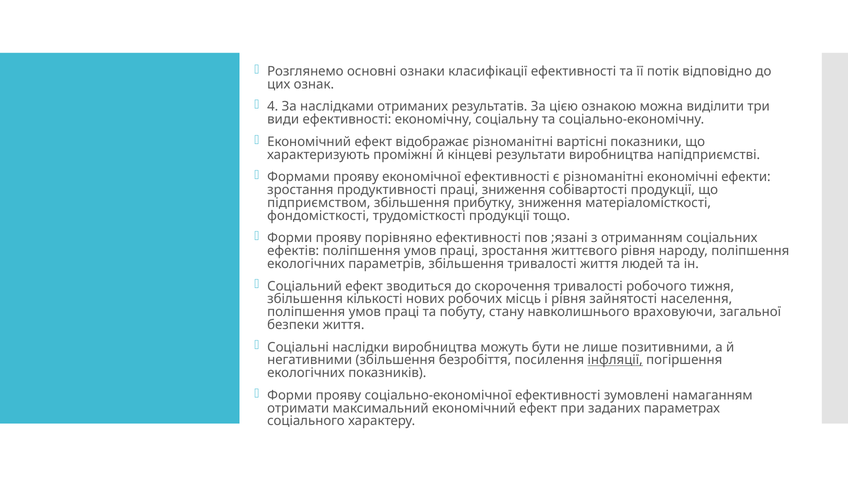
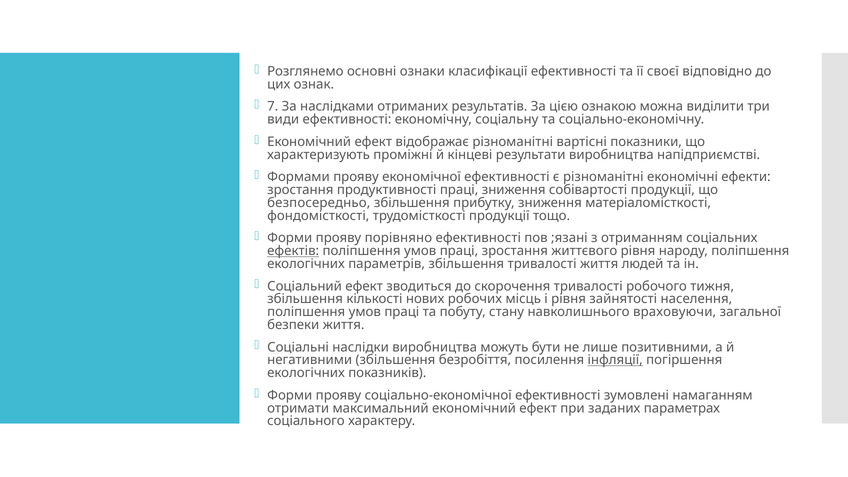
потік: потік -> своєї (663, 71)
4: 4 -> 7 (273, 107)
підприємством: підприємством -> безпосередньо (319, 203)
ефектів underline: none -> present (293, 251)
